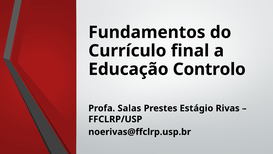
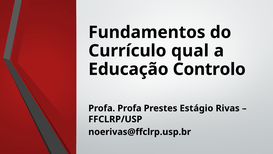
final: final -> qual (190, 51)
Salas: Salas -> Profa (129, 108)
